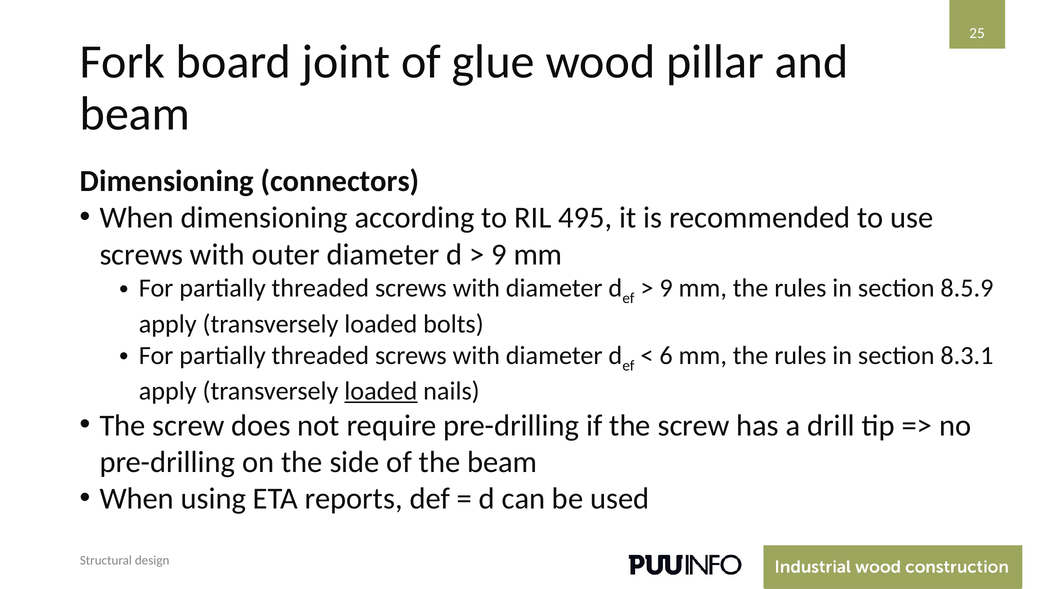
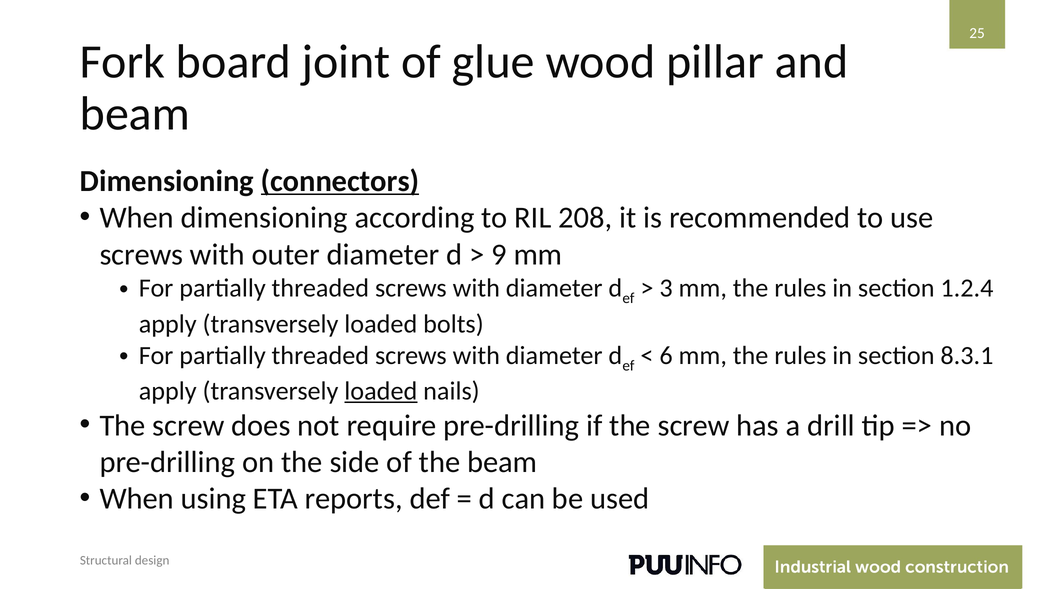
connectors underline: none -> present (340, 181)
495: 495 -> 208 (585, 218)
9: 9 -> 3 (666, 289)
8.5.9: 8.5.9 -> 1.2.4 (967, 289)
